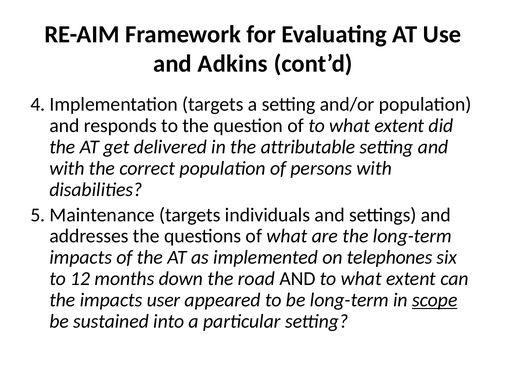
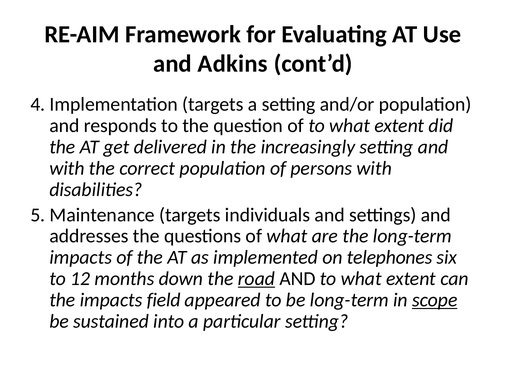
attributable: attributable -> increasingly (308, 147)
road underline: none -> present (256, 278)
user: user -> field (164, 300)
